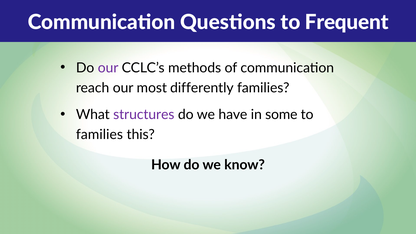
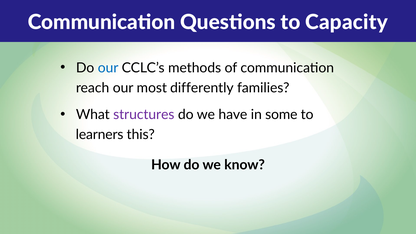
Frequent: Frequent -> Capacity (347, 22)
our colour: purple -> blue (108, 68)
families: families -> learners (100, 135)
